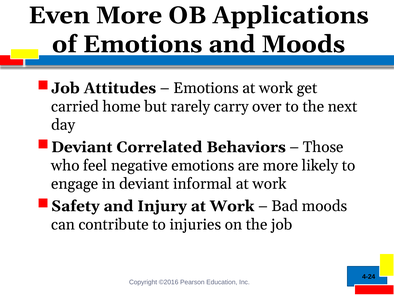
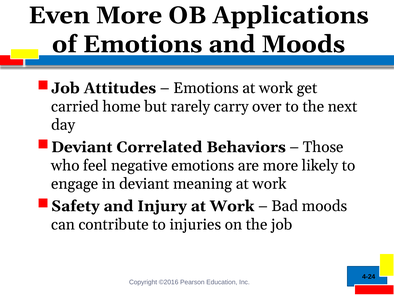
informal: informal -> meaning (203, 184)
